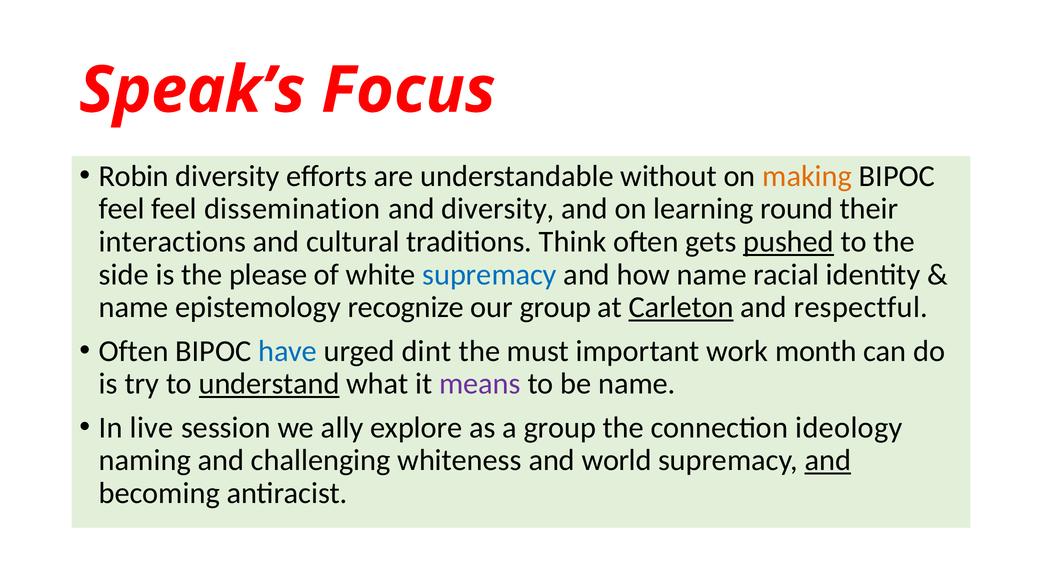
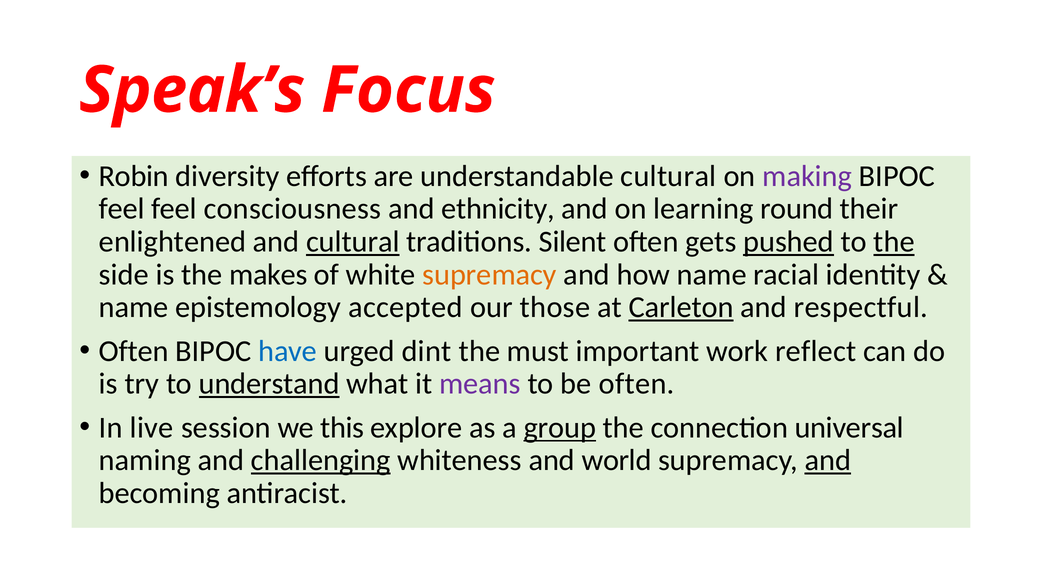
understandable without: without -> cultural (668, 176)
making colour: orange -> purple (807, 176)
dissemination: dissemination -> consciousness (292, 209)
and diversity: diversity -> ethnicity (498, 209)
interactions: interactions -> enlightened (173, 242)
cultural underline: none -> present (353, 242)
Think: Think -> Silent (573, 242)
the underline: none -> present (894, 242)
please: please -> makes (268, 275)
supremacy colour: blue -> orange (490, 275)
recognize: recognize -> accepted (406, 307)
our group: group -> those (555, 307)
month: month -> reflect (816, 351)
be name: name -> often (637, 384)
ally: ally -> this (342, 428)
group underline: none -> present (560, 428)
ideology: ideology -> universal (849, 428)
challenging underline: none -> present (321, 461)
